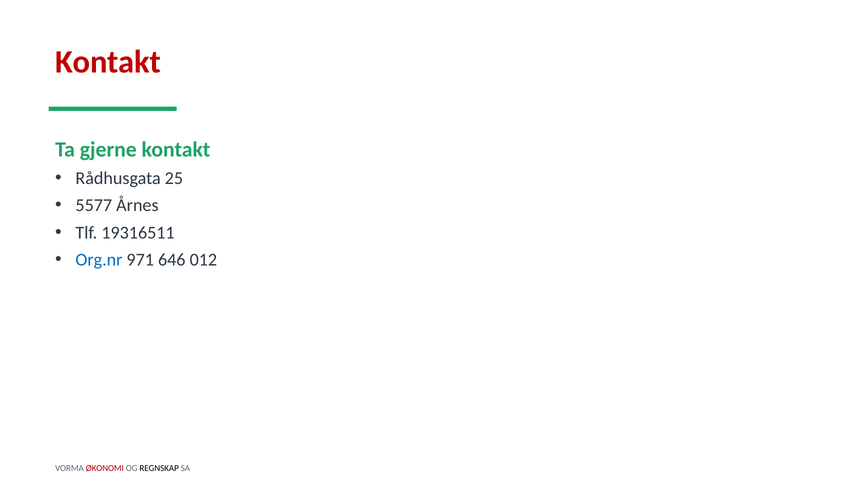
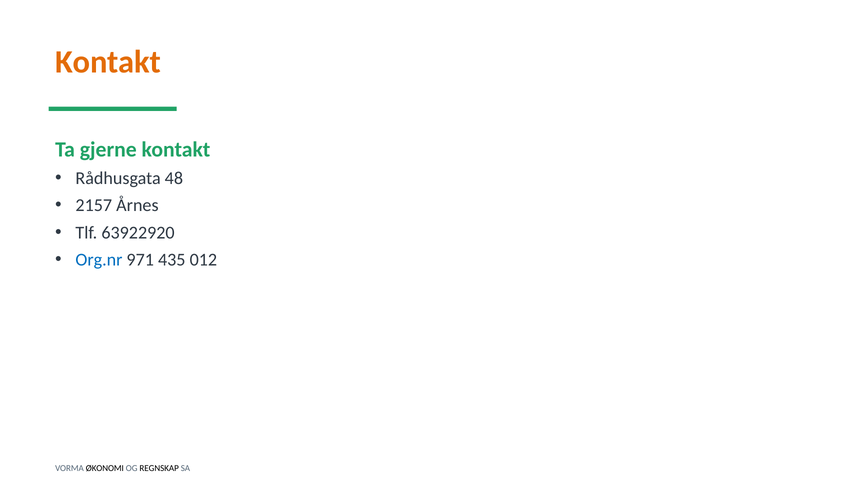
Kontakt colour: red -> orange (108, 62)
25: 25 -> 48 (174, 178)
5577: 5577 -> 2157 (94, 205)
19316511: 19316511 -> 63922920 (138, 233)
646: 646 -> 435 (172, 260)
ØKONOMI colour: red -> black (105, 468)
